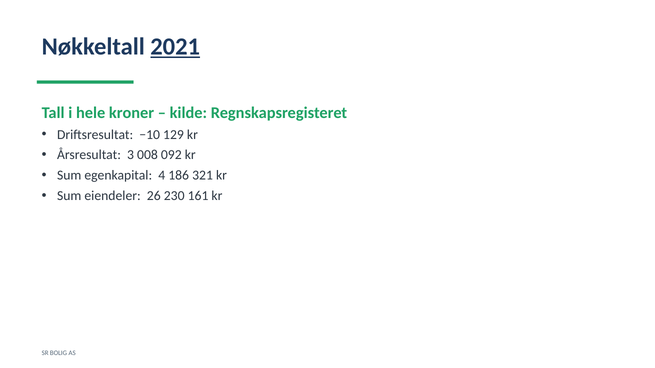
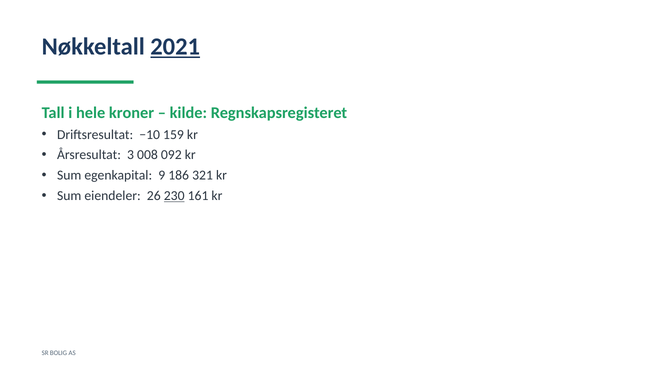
129: 129 -> 159 (173, 135)
4: 4 -> 9 (162, 176)
230 underline: none -> present (174, 196)
